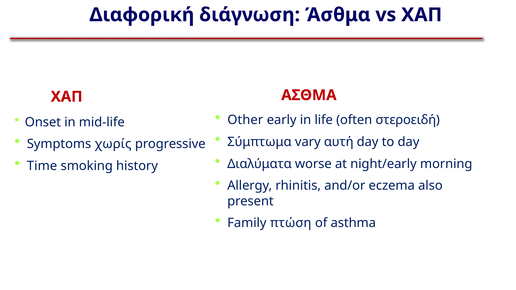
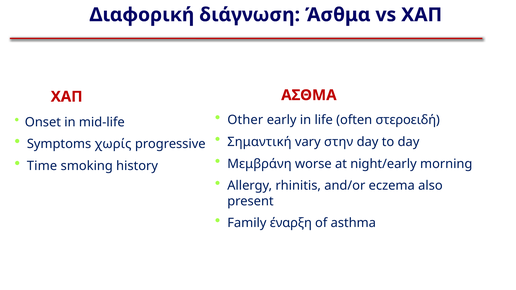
Σύμπτωμα: Σύμπτωμα -> Σημαντική (259, 142)
αυτή: αυτή -> στην (339, 142)
Διαλύματα: Διαλύματα -> Μεμβράνη (259, 164)
πτώση: πτώση -> έναρξη (291, 223)
